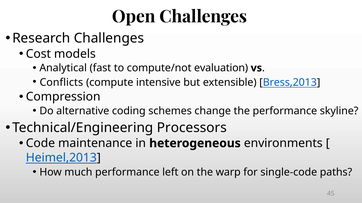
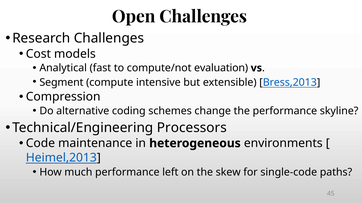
Conflicts: Conflicts -> Segment (61, 83)
warp: warp -> skew (228, 173)
